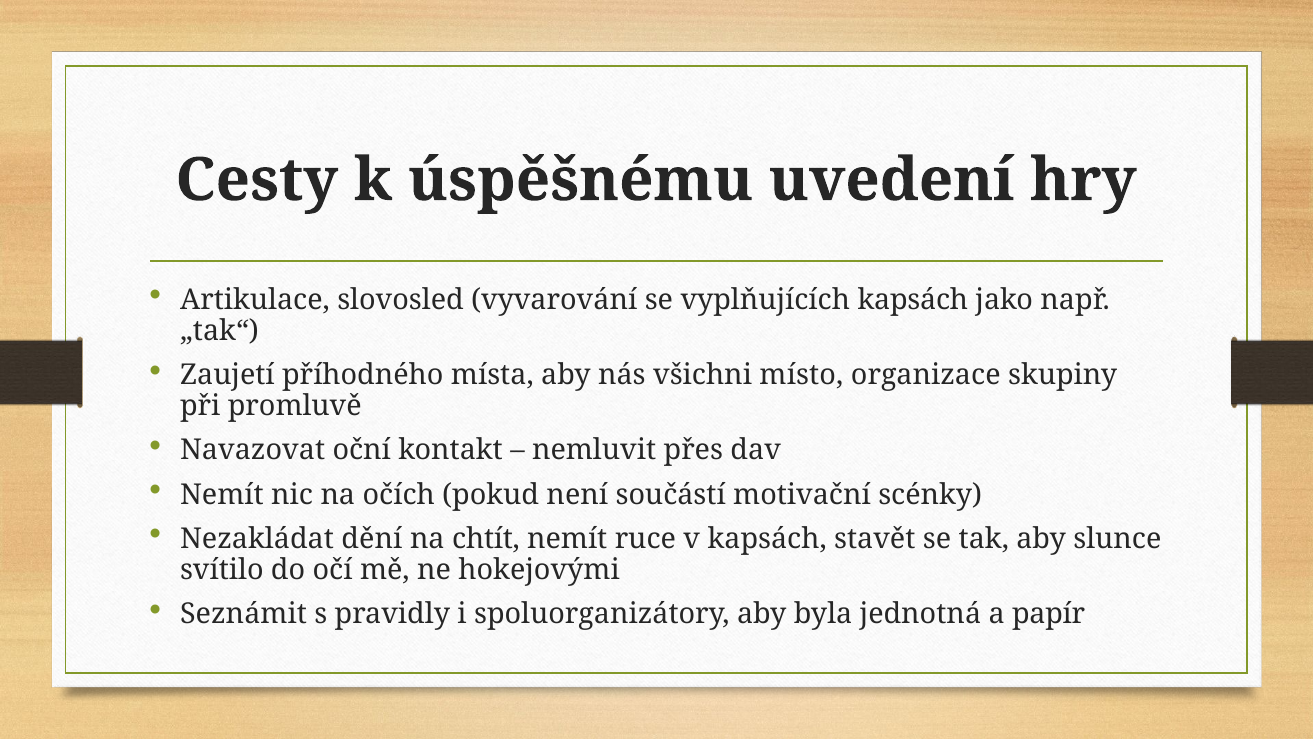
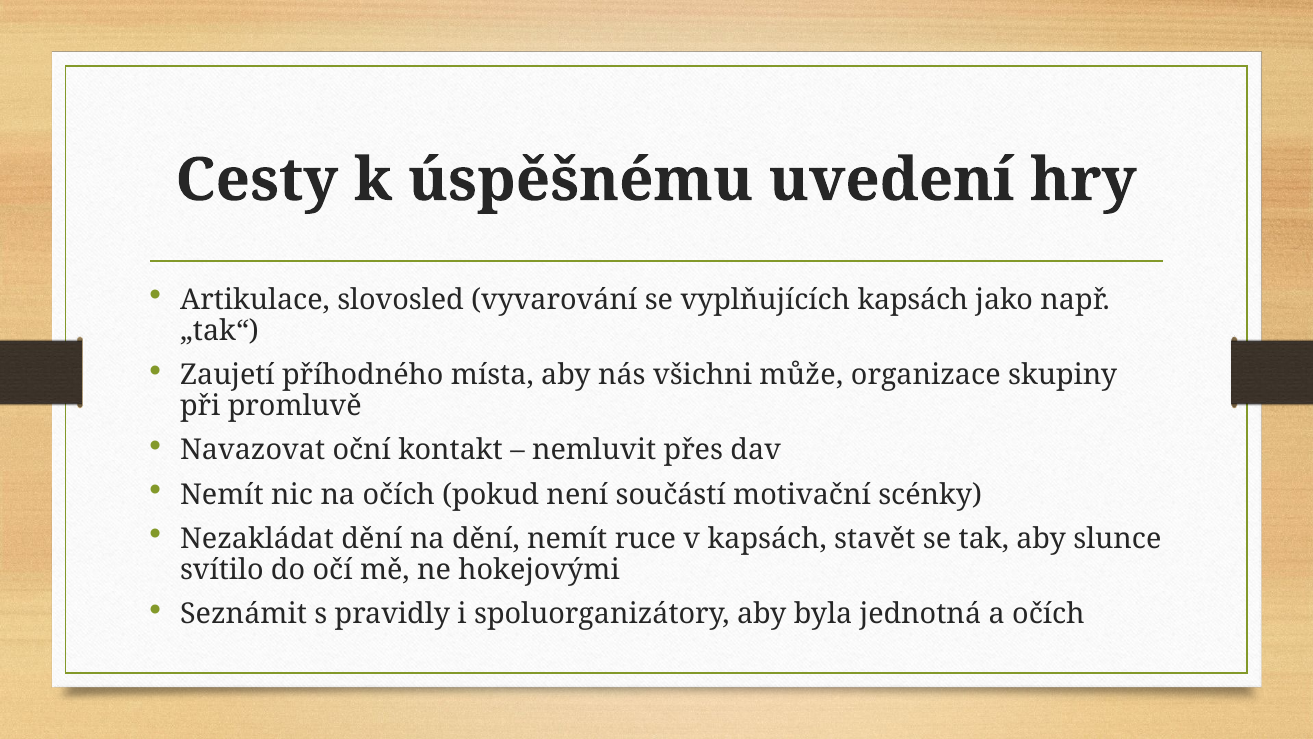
místo: místo -> může (801, 375)
na chtít: chtít -> dění (486, 539)
a papír: papír -> očích (1048, 614)
